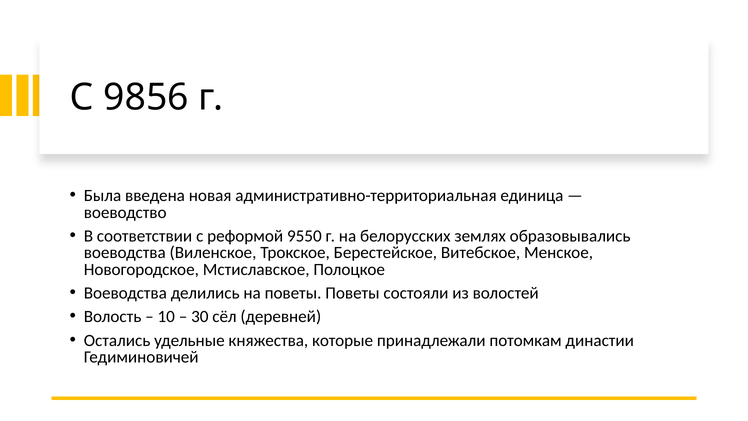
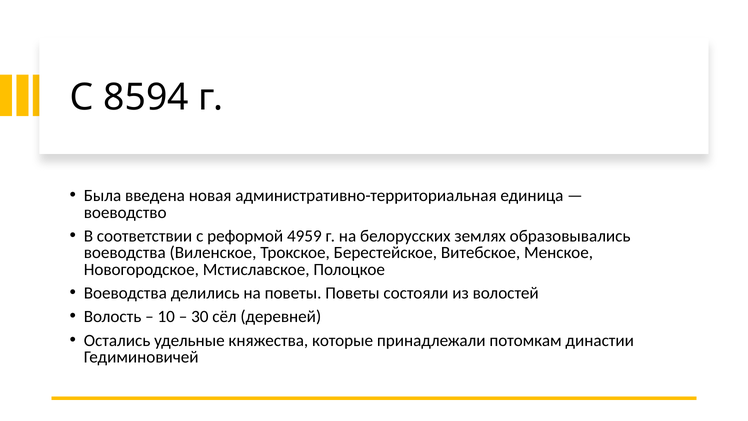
9856: 9856 -> 8594 (146, 97)
9550: 9550 -> 4959 (304, 236)
